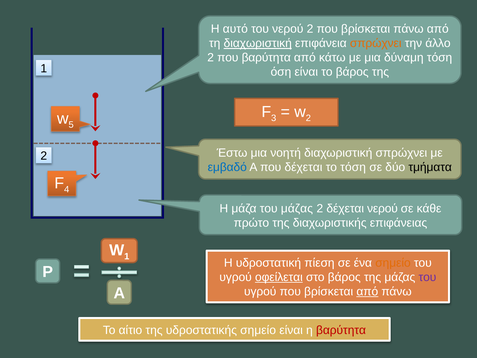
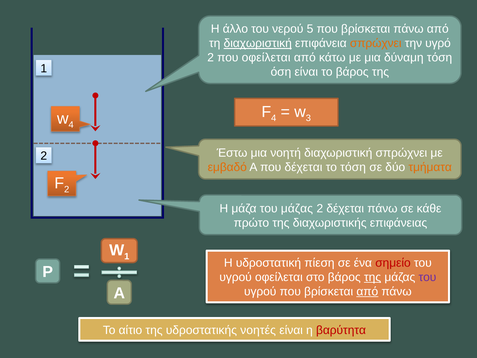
αυτό: αυτό -> άλλο (235, 29)
νερού 2: 2 -> 5 (310, 29)
άλλο: άλλο -> υγρό (438, 43)
που βαρύτητα: βαρύτητα -> οφείλεται (266, 58)
3: 3 -> 4 (274, 118)
2: 2 -> 3 (308, 118)
5: 5 -> 4 (71, 125)
εμβαδό colour: blue -> orange (227, 167)
τμήματα colour: black -> orange (430, 167)
4: 4 -> 2 (67, 189)
δέχεται νερού: νερού -> πάνω (382, 208)
σημείο colour: orange -> red (393, 263)
οφείλεται underline: present -> none (279, 277)
της underline: none -> present (373, 277)
υδροστατικής σημείο: σημείο -> νοητές (258, 330)
